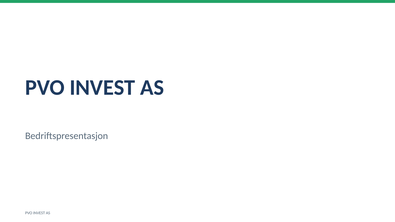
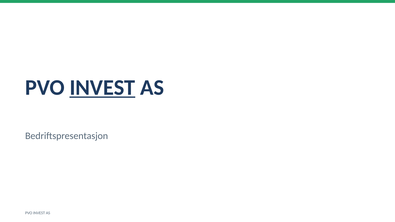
INVEST underline: none -> present (102, 88)
